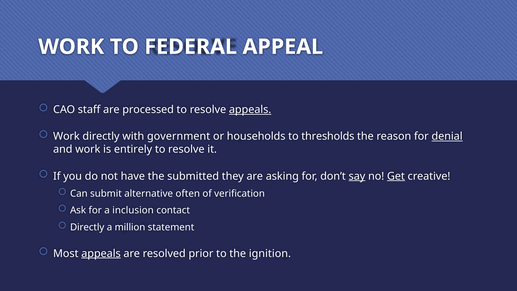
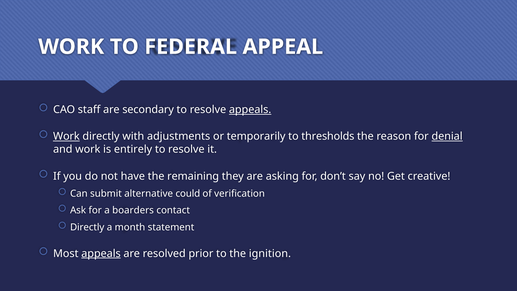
processed: processed -> secondary (148, 109)
Work underline: none -> present (66, 136)
government: government -> adjustments (179, 136)
households: households -> temporarily (256, 136)
submitted: submitted -> remaining (193, 176)
say underline: present -> none (357, 176)
Get underline: present -> none (396, 176)
often: often -> could (188, 193)
inclusion: inclusion -> boarders (133, 210)
million: million -> month (130, 227)
